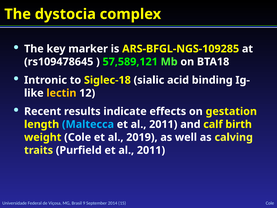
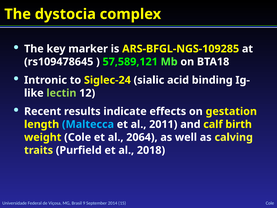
Siglec-18: Siglec-18 -> Siglec-24 (107, 80)
lectin colour: yellow -> light green (61, 93)
2019: 2019 -> 2064 (142, 137)
Purfield et al 2011: 2011 -> 2018 (151, 150)
